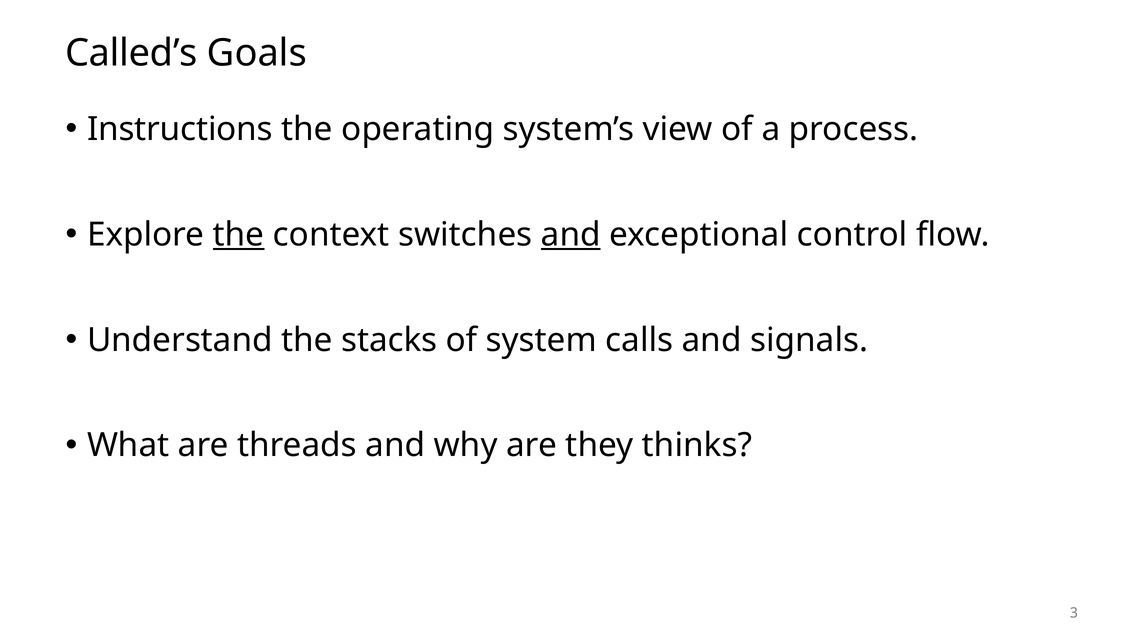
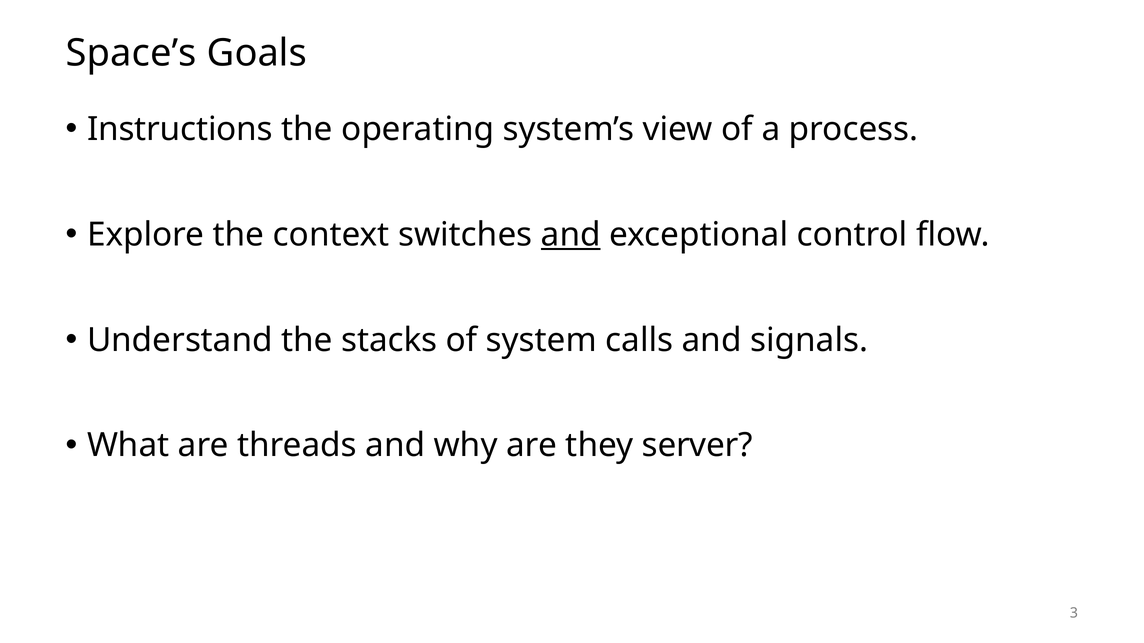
Called’s: Called’s -> Space’s (131, 53)
the underline: present -> none (239, 235)
thinks: thinks -> server (697, 446)
